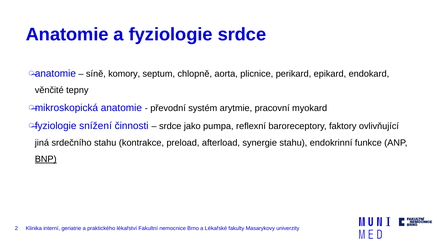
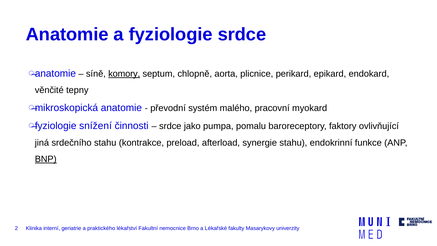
komory underline: none -> present (124, 74)
arytmie: arytmie -> malého (236, 108)
reflexní: reflexní -> pomalu (251, 126)
